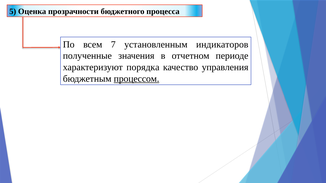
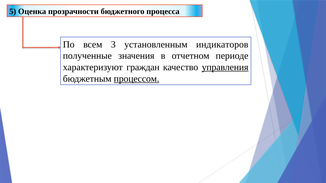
7: 7 -> 3 (113, 45)
порядка: порядка -> граждан (143, 67)
управления underline: none -> present (225, 67)
